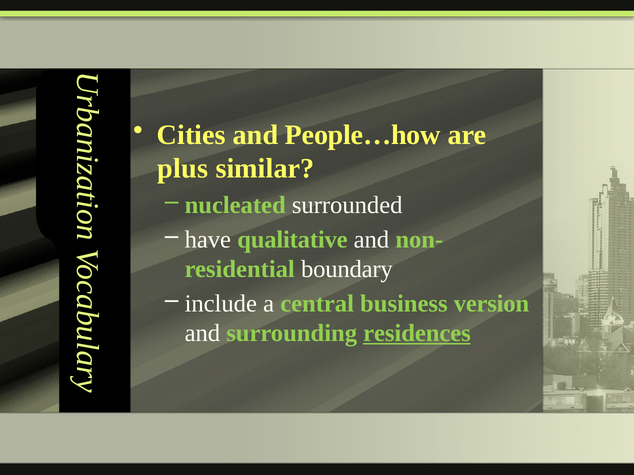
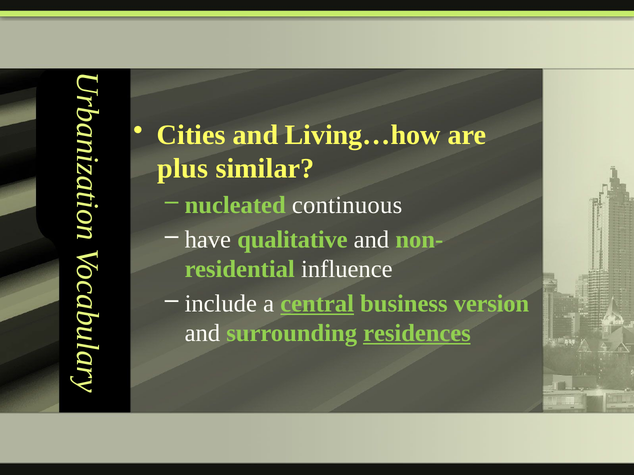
People…how: People…how -> Living…how (363, 135)
surrounded: surrounded -> continuous (347, 205)
boundary: boundary -> influence (347, 269)
central underline: none -> present (317, 304)
